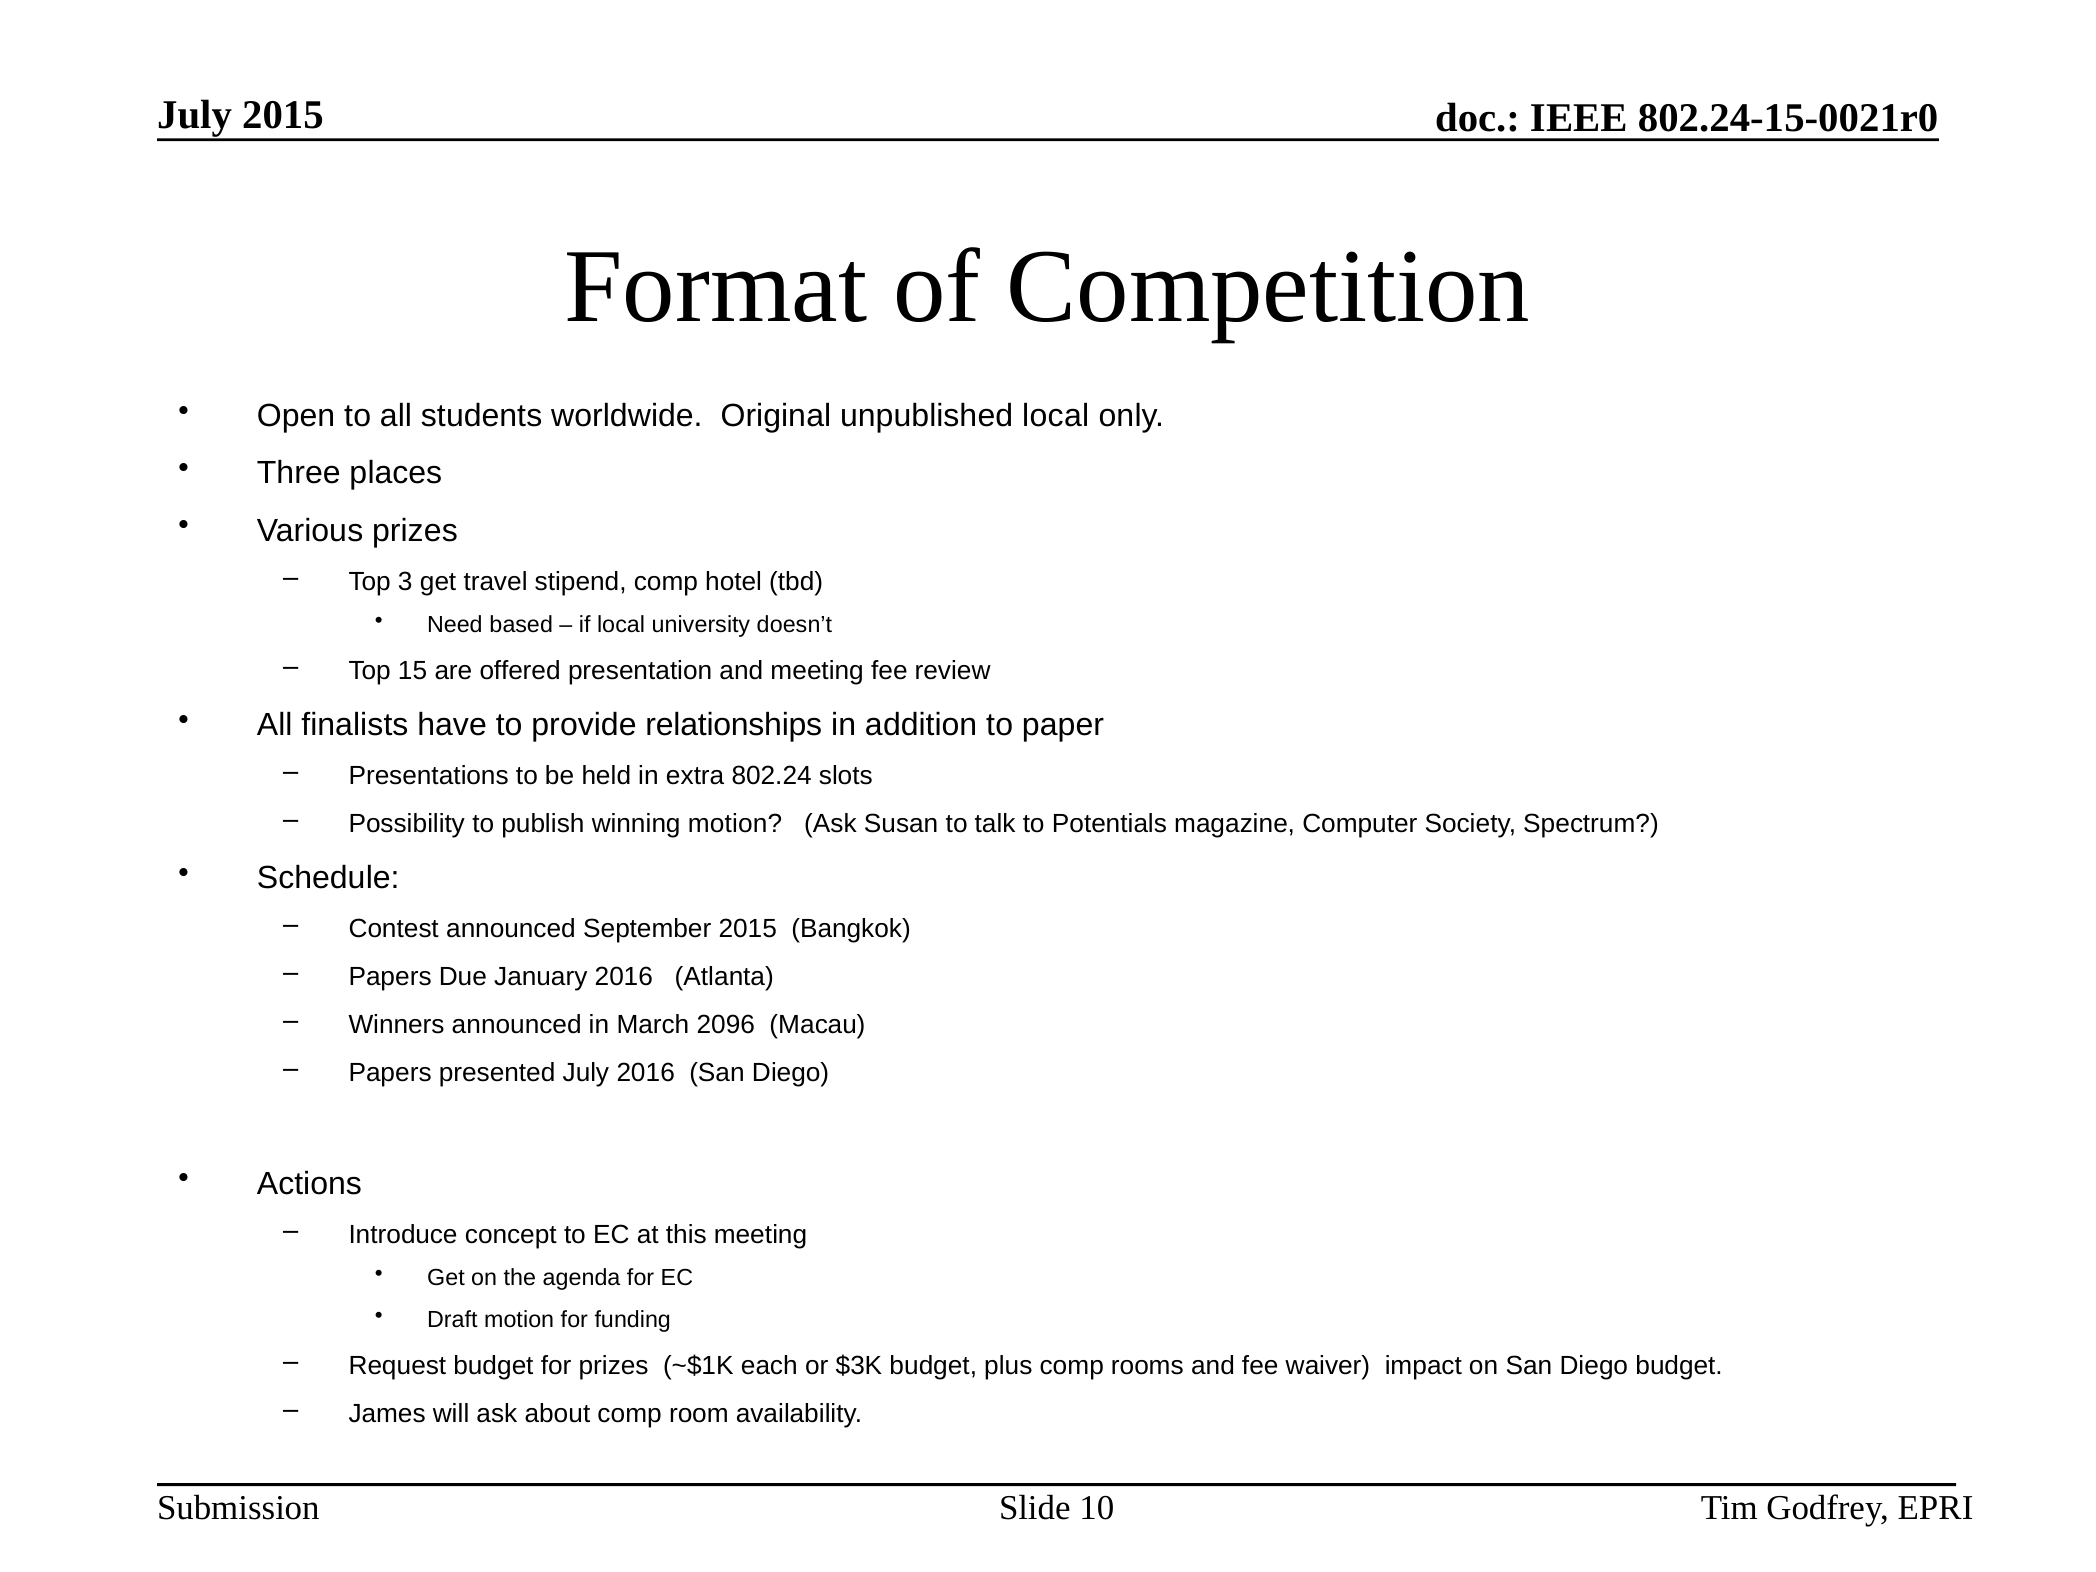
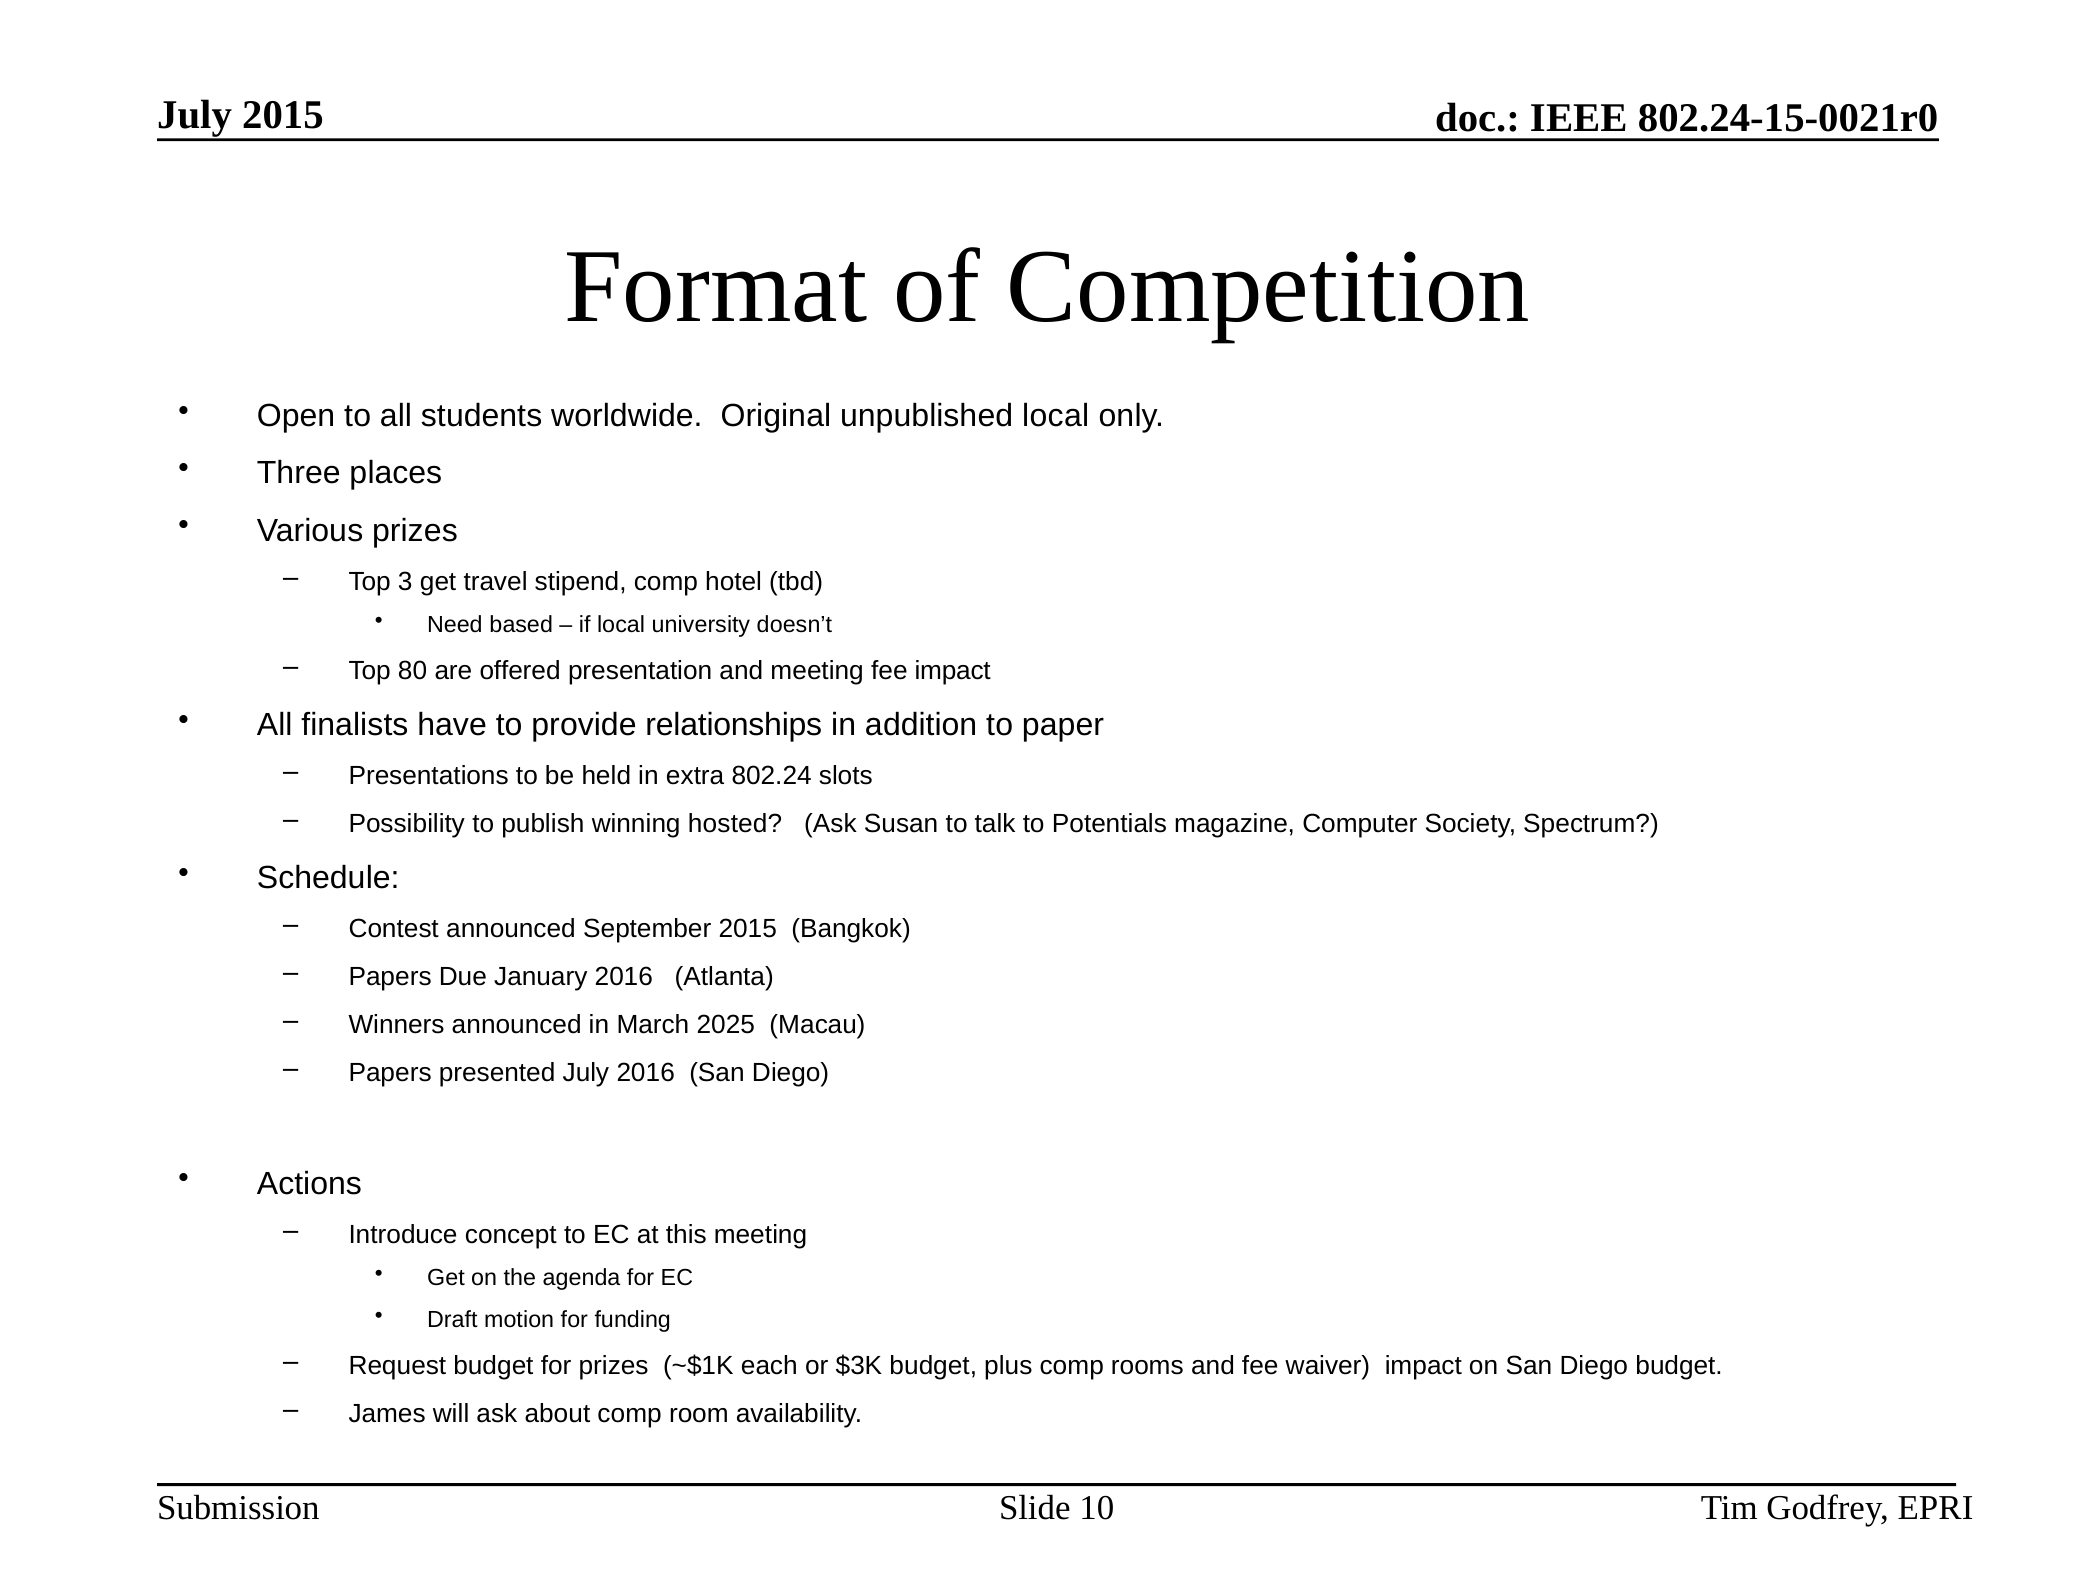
15: 15 -> 80 (413, 671)
fee review: review -> impact (953, 671)
winning motion: motion -> hosted (735, 824)
2096: 2096 -> 2025 (726, 1025)
